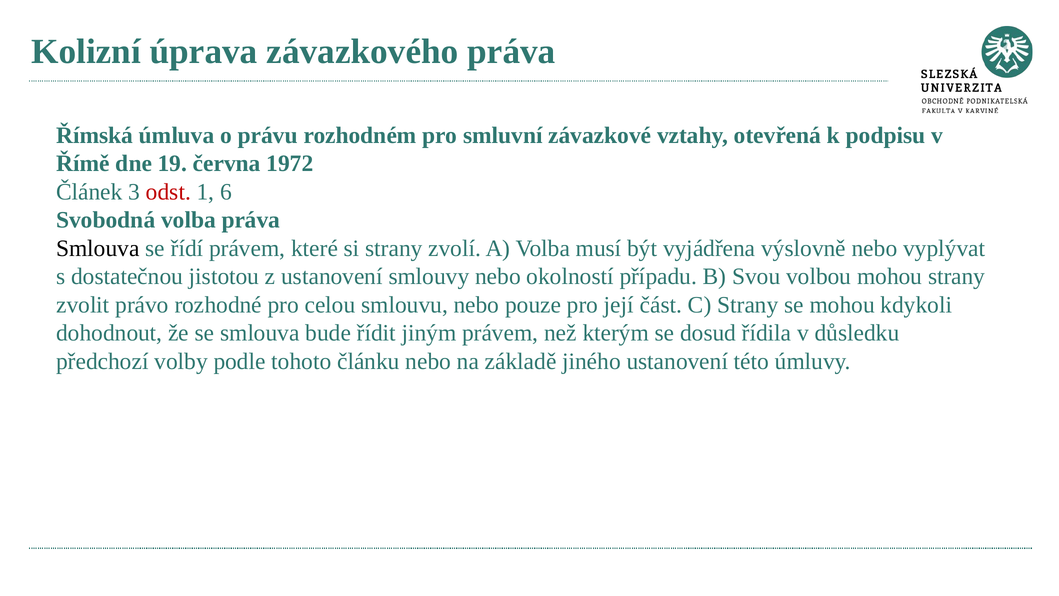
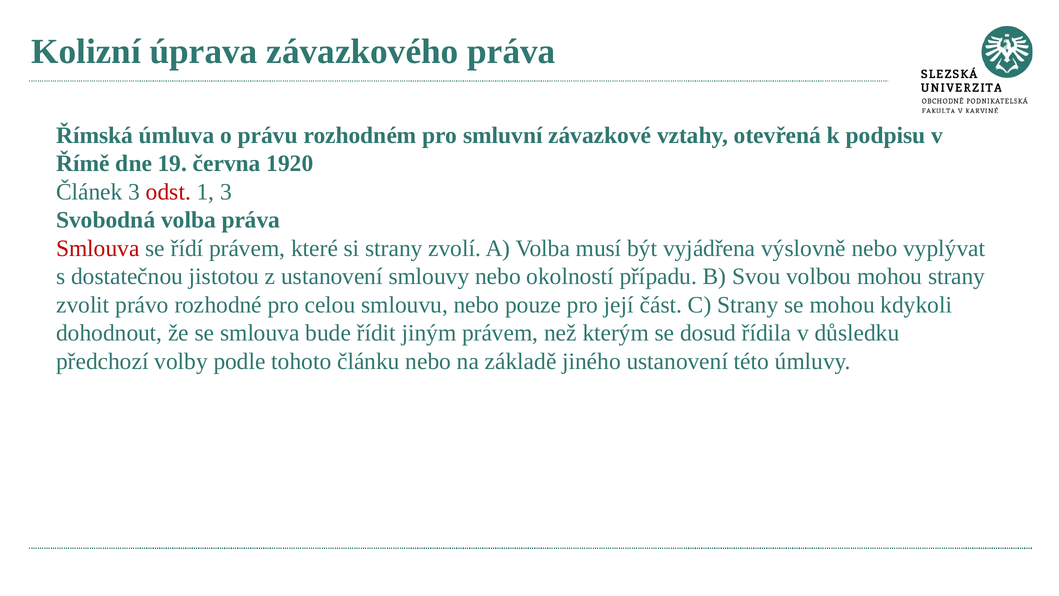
1972: 1972 -> 1920 (290, 164)
1 6: 6 -> 3 (226, 192)
Smlouva colour: black -> red (98, 248)
